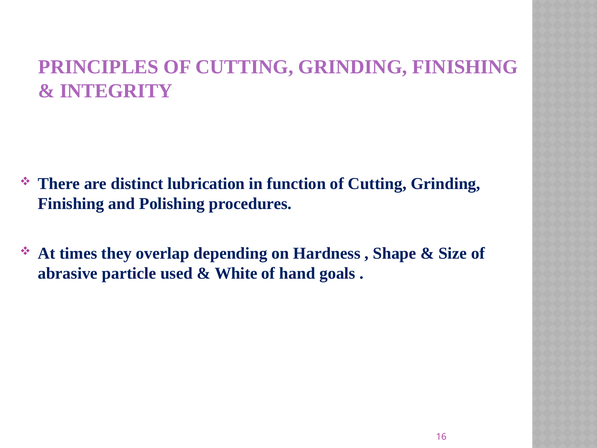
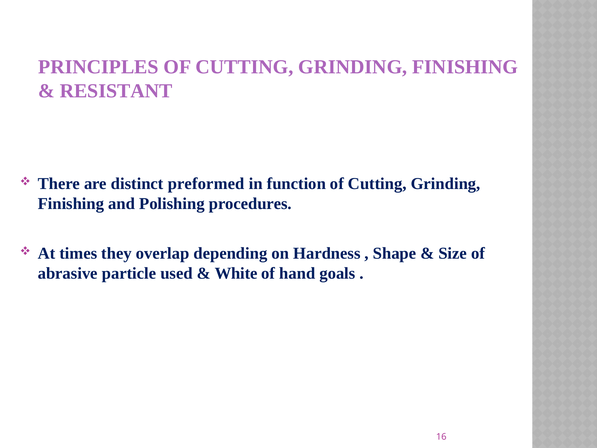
INTEGRITY: INTEGRITY -> RESISTANT (116, 91)
lubrication: lubrication -> preformed (206, 184)
